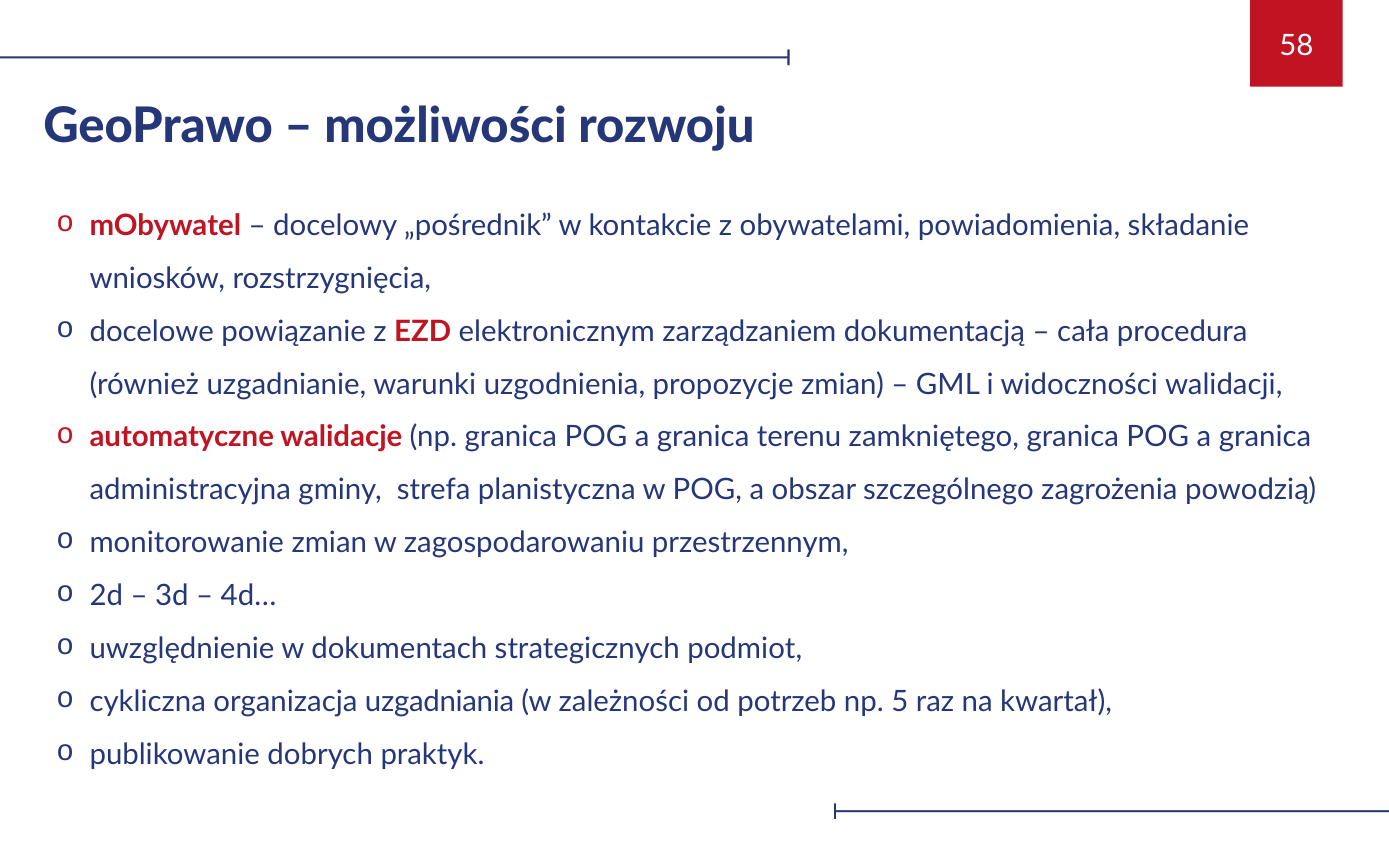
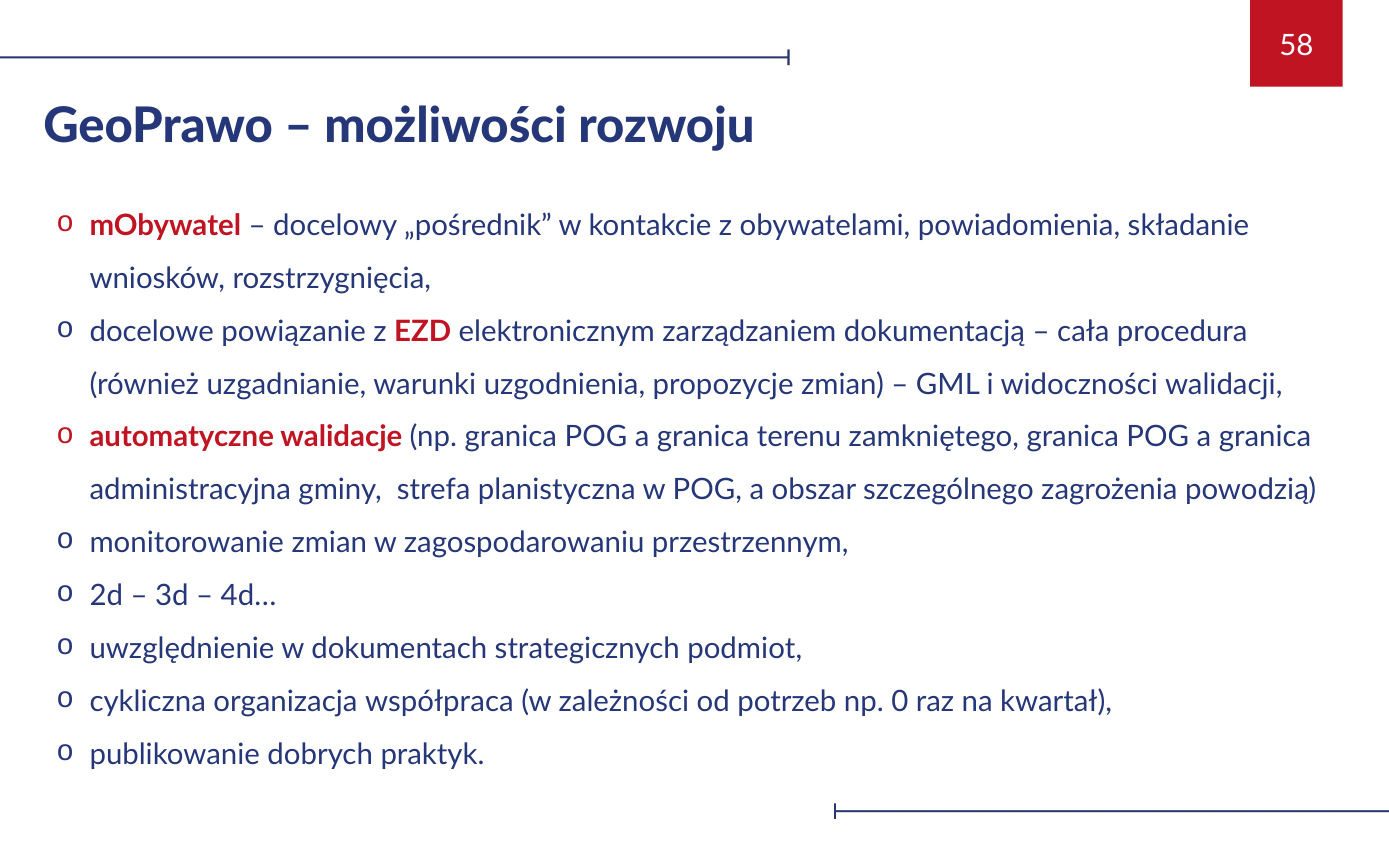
uzgadniania: uzgadniania -> współpraca (439, 702)
5: 5 -> 0 (900, 702)
